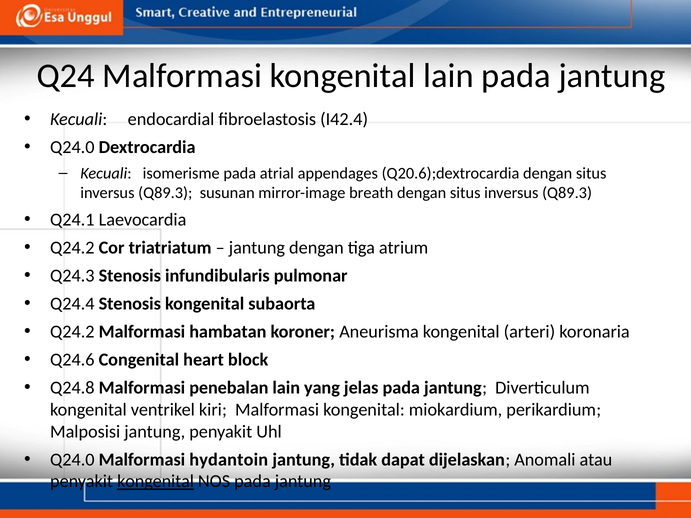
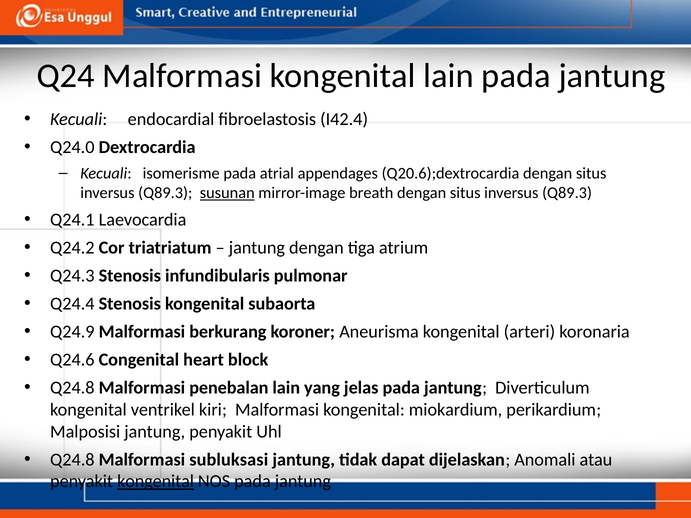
susunan underline: none -> present (227, 193)
Q24.2: Q24.2 -> Q24.9 (72, 332)
hambatan: hambatan -> berkurang (228, 332)
Q24.0: Q24.0 -> Q24.8 (72, 460)
hydantoin: hydantoin -> subluksasi (229, 460)
